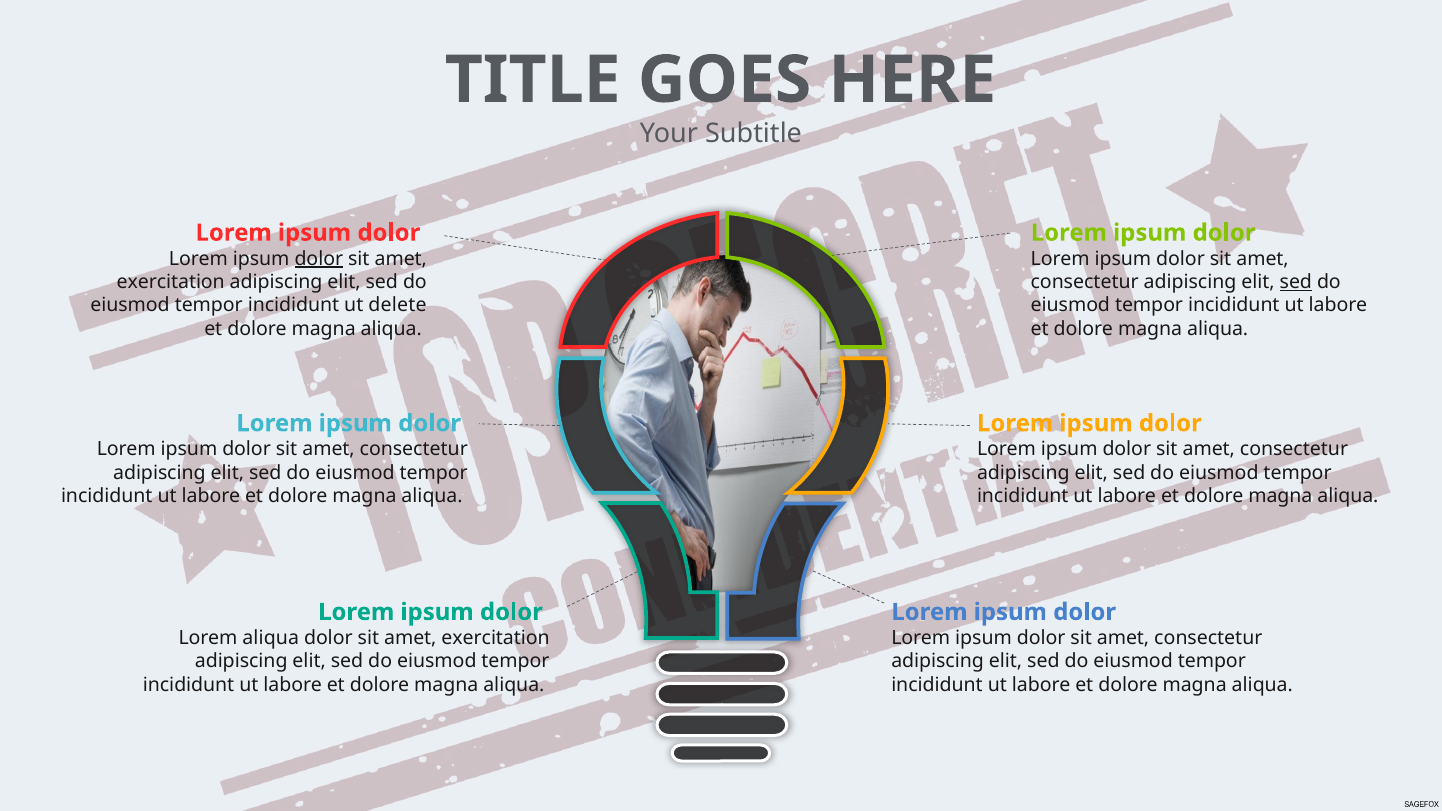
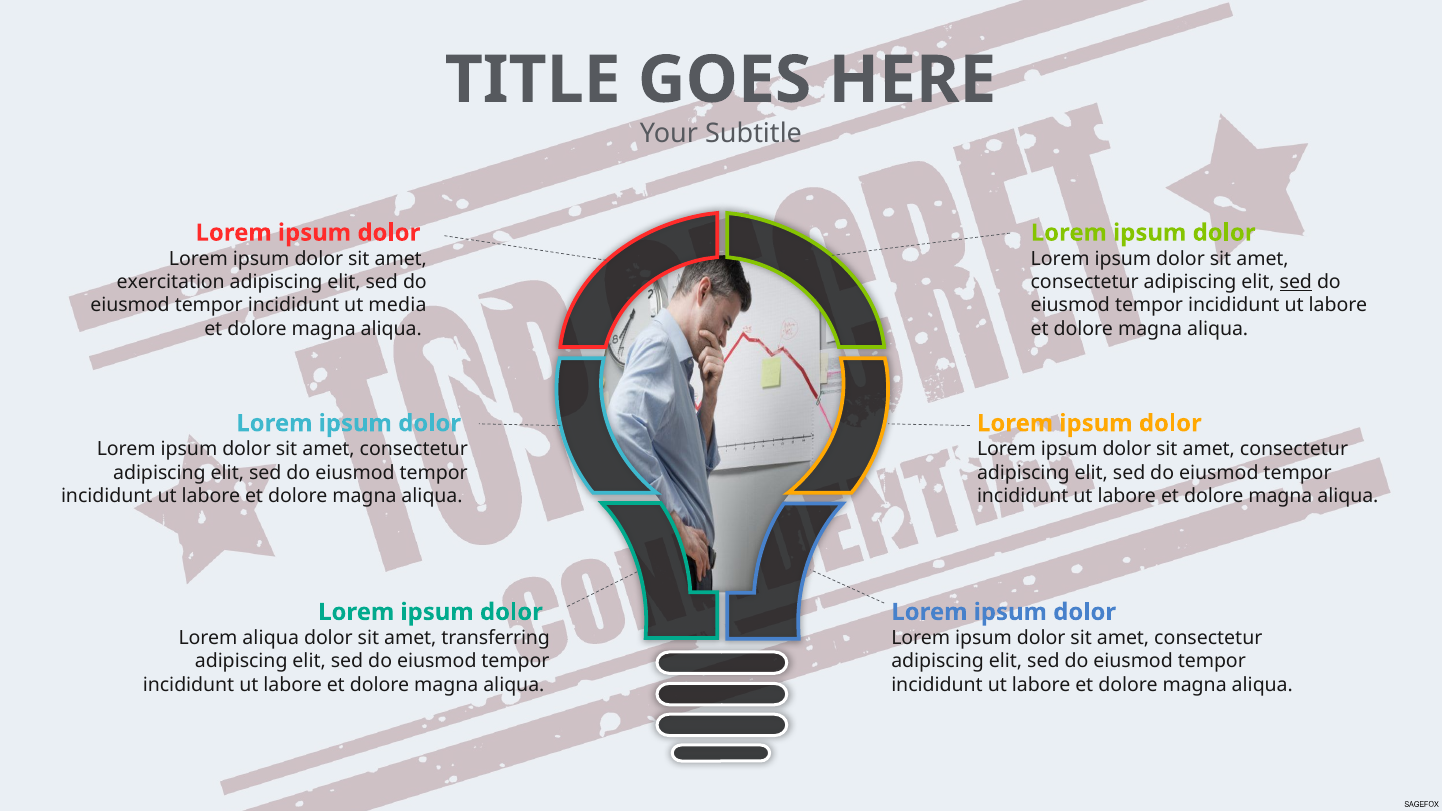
dolor underline: present -> none (319, 259)
delete: delete -> media (398, 306)
exercitation: exercitation -> transferring (496, 638)
